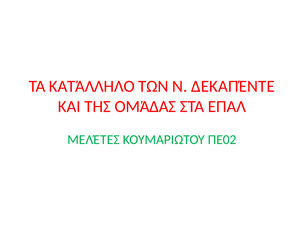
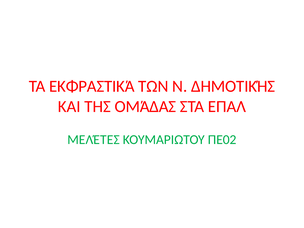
ΚΑΤΆΛΛΗΛΟ: ΚΑΤΆΛΛΗΛΟ -> ΕΚΦΡΑΣΤΙΚΆ (92, 86)
ΔΕΚΑΠΈΝΤΕ: ΔΕΚΑΠΈΝΤΕ -> ΔΗΜΟΤΙΚΉΣ (233, 86)
